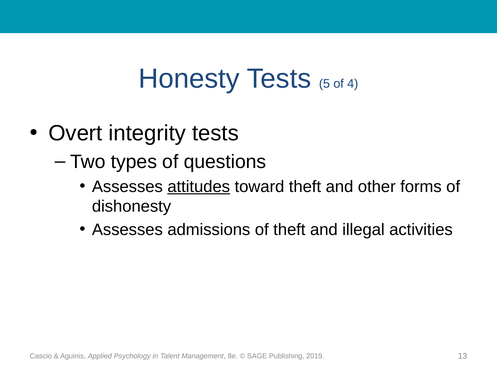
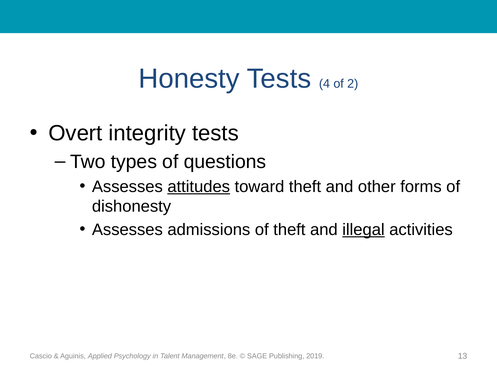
5: 5 -> 4 (324, 84)
4: 4 -> 2 (353, 84)
illegal underline: none -> present (363, 230)
